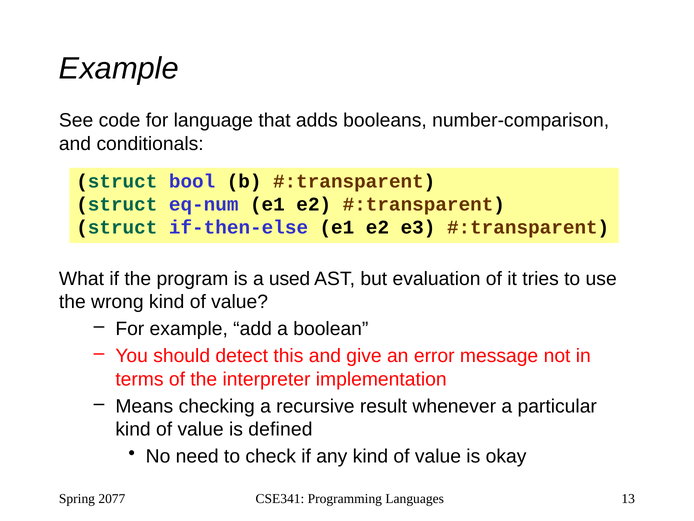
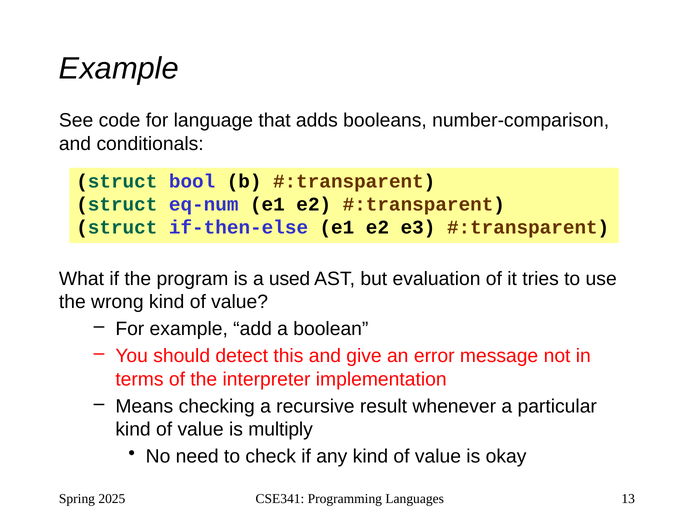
defined: defined -> multiply (281, 429)
2077: 2077 -> 2025 (112, 498)
